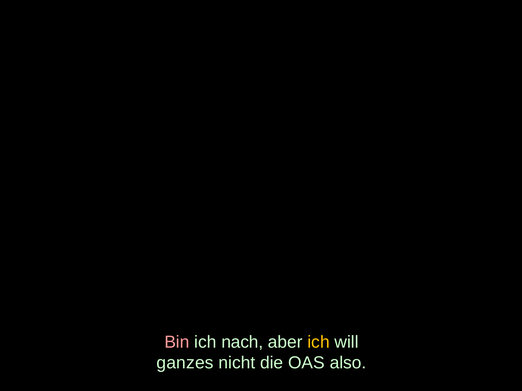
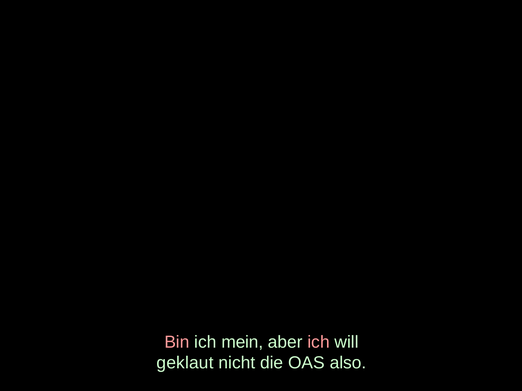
nach: nach -> mein (242, 342)
ich colour: yellow -> pink (319, 342)
ganzes: ganzes -> geklaut (185, 363)
